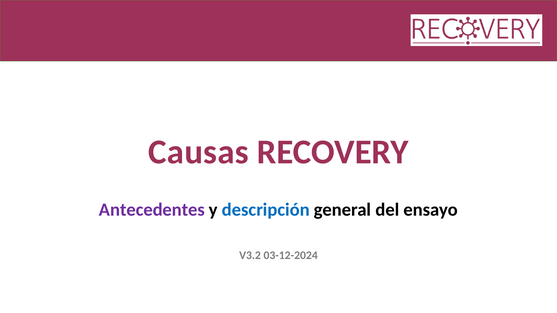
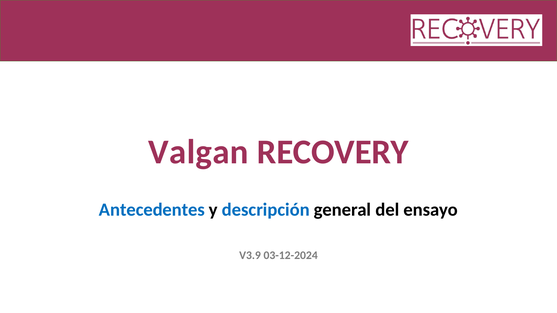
Causas: Causas -> Valgan (198, 152)
Antecedentes colour: purple -> blue (152, 210)
V3.2: V3.2 -> V3.9 (250, 256)
